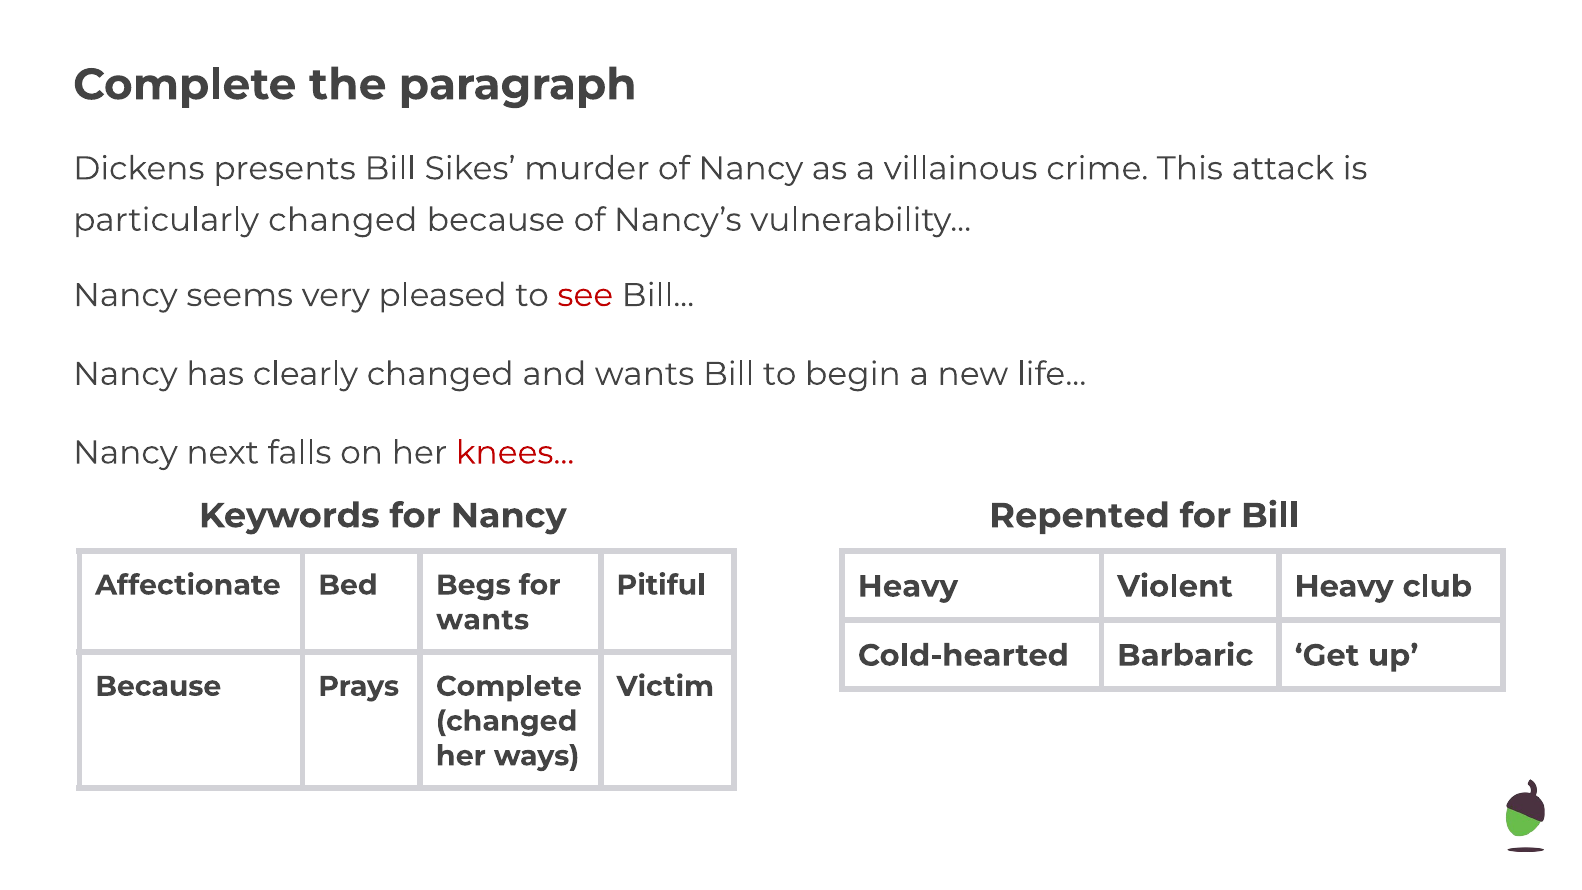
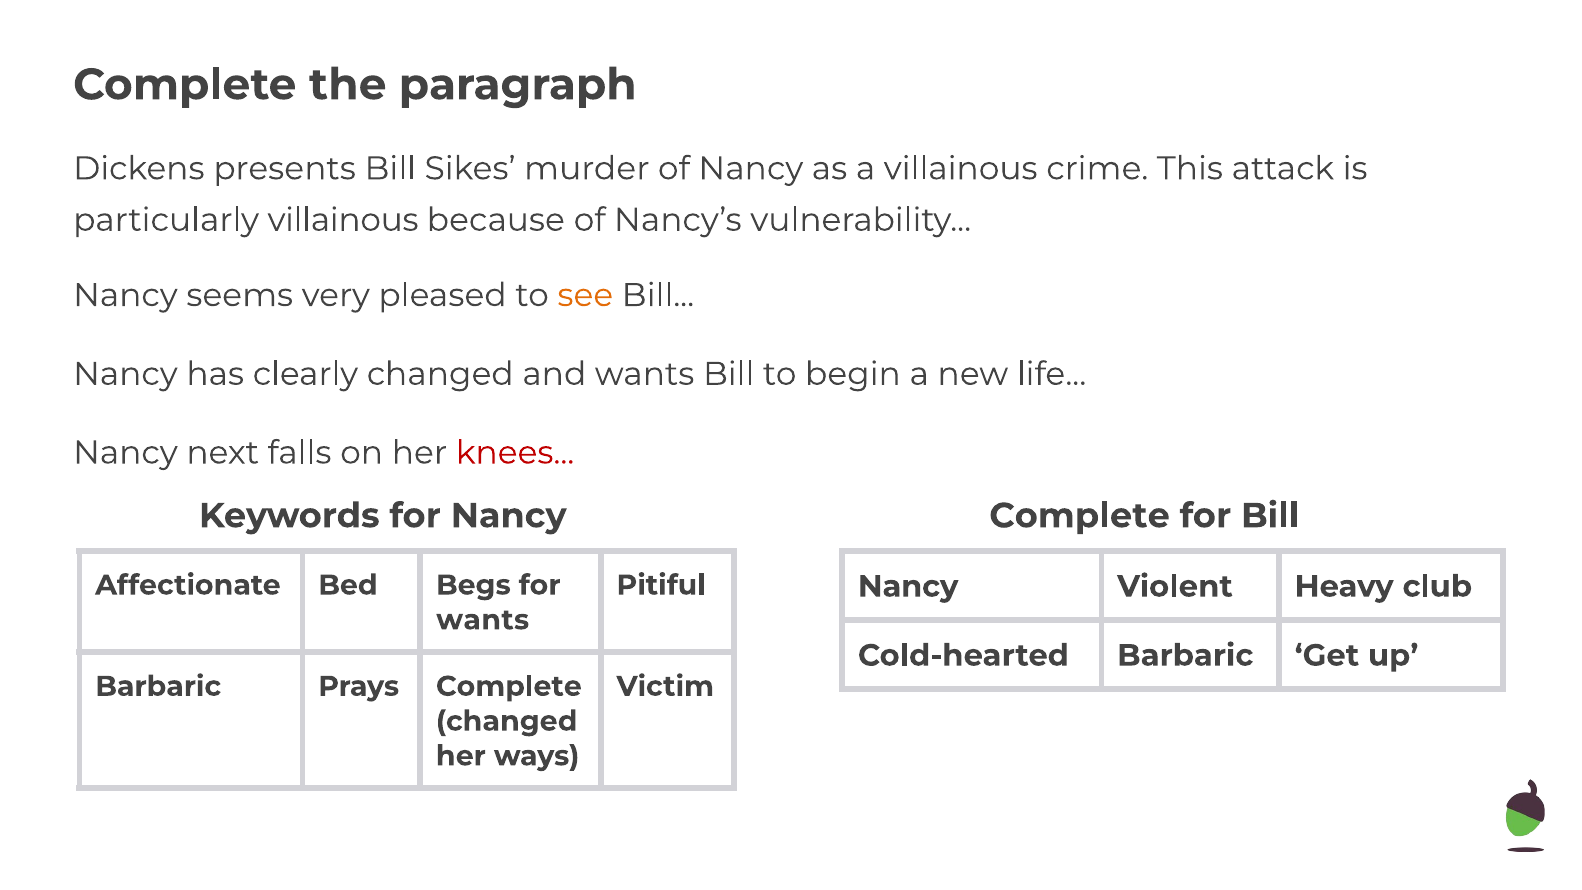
particularly changed: changed -> villainous (343, 220)
see colour: red -> orange (585, 295)
Nancy Repented: Repented -> Complete (1080, 516)
Heavy: Heavy -> Nancy (908, 586)
Because: Because -> Barbaric (158, 686)
